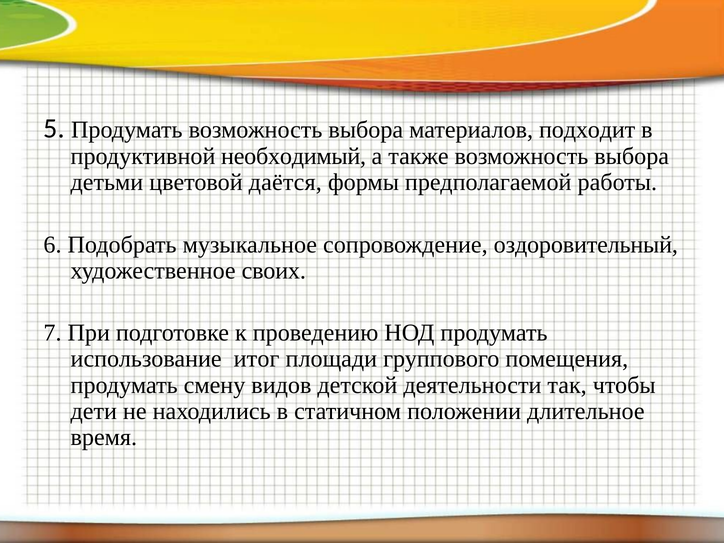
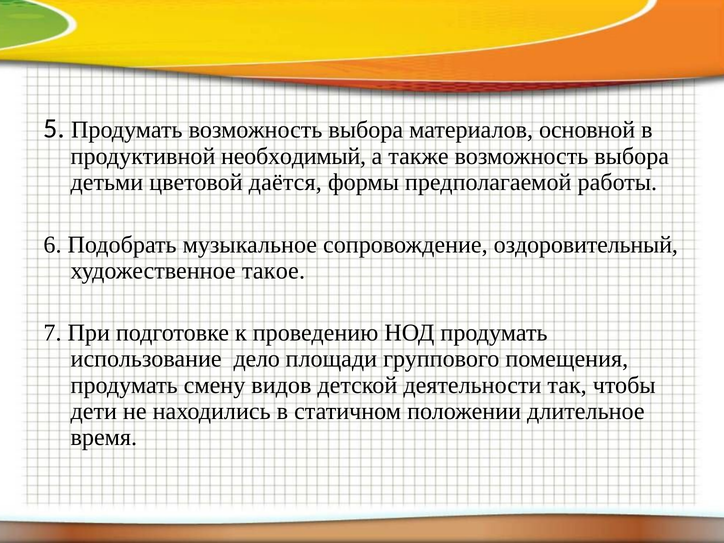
подходит: подходит -> основной (587, 130)
своих: своих -> такое (274, 271)
итог: итог -> дело (257, 359)
